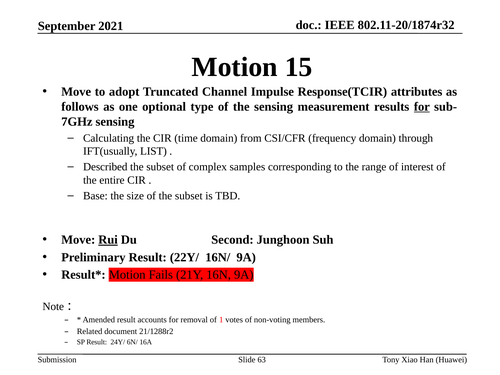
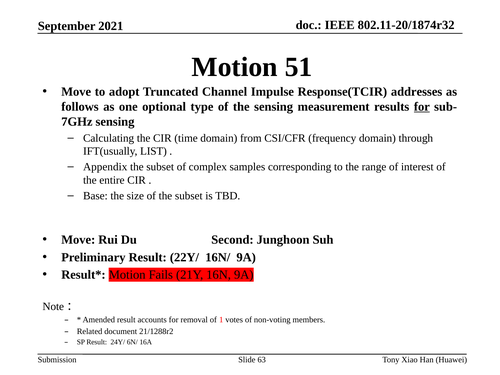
15: 15 -> 51 (299, 67)
attributes: attributes -> addresses (417, 92)
Described: Described -> Appendix (105, 167)
Rui underline: present -> none (108, 240)
